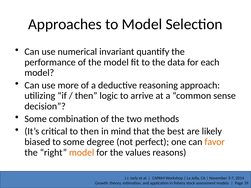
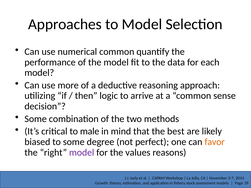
numerical invariant: invariant -> common (117, 52)
to then: then -> male (90, 132)
model colour: orange -> purple (82, 153)
